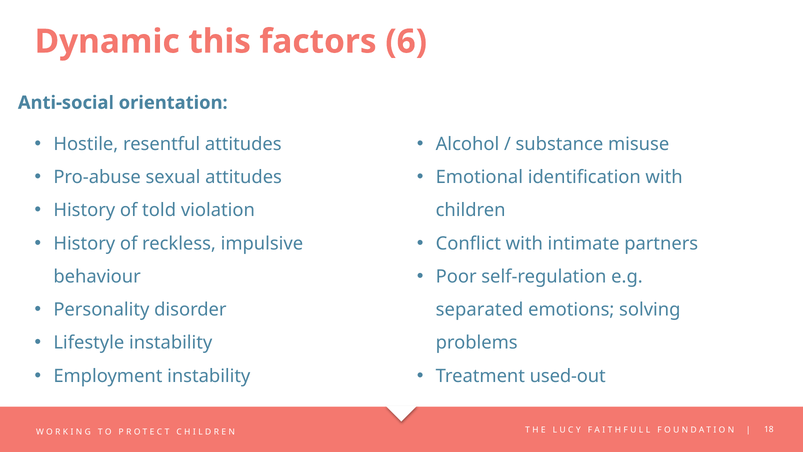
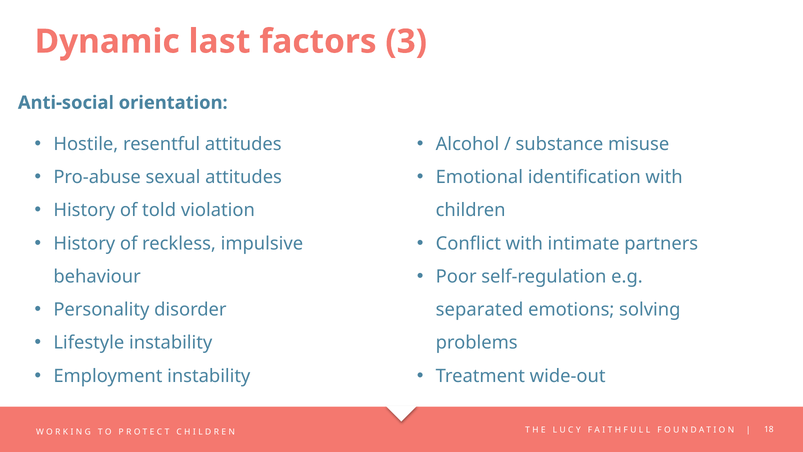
this: this -> last (219, 42)
6: 6 -> 3 (406, 42)
used-out: used-out -> wide-out (568, 376)
